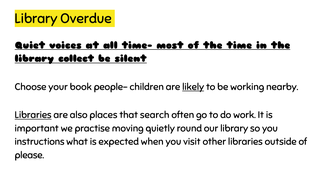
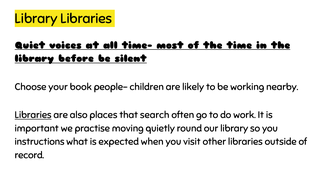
Library Overdue: Overdue -> Libraries (86, 18)
collect: collect -> before (76, 59)
likely underline: present -> none (193, 87)
please: please -> record (29, 155)
